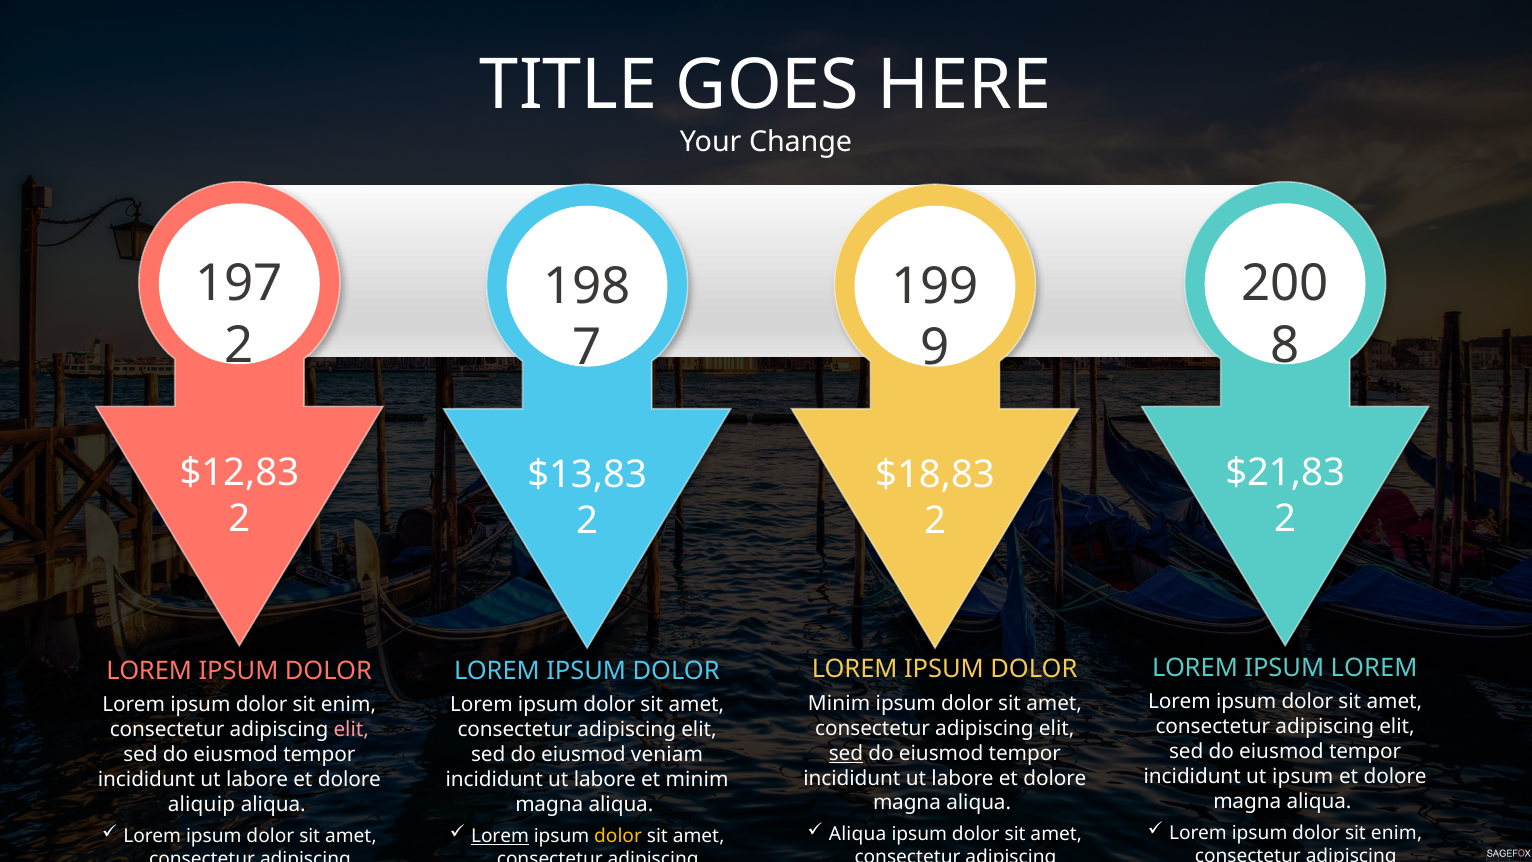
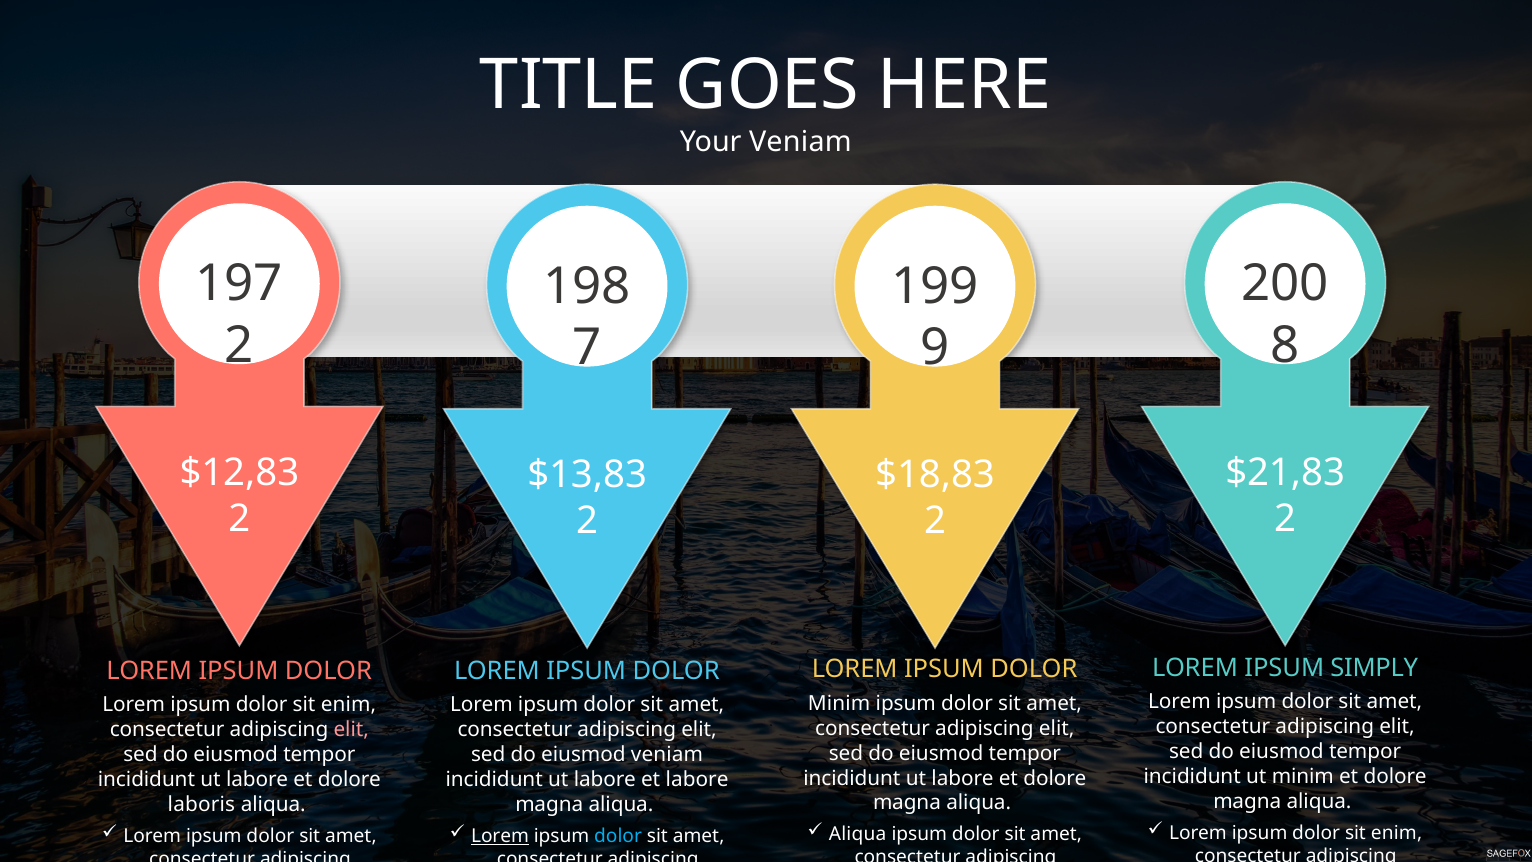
Your Change: Change -> Veniam (800, 142)
IPSUM LOREM: LOREM -> SIMPLY (1374, 668)
sed underline: present -> none (846, 753)
ut ipsum: ipsum -> minim (1303, 777)
et minim: minim -> labore (697, 780)
aliquip: aliquip -> laboris (201, 805)
dolor colour: yellow -> light blue (618, 836)
